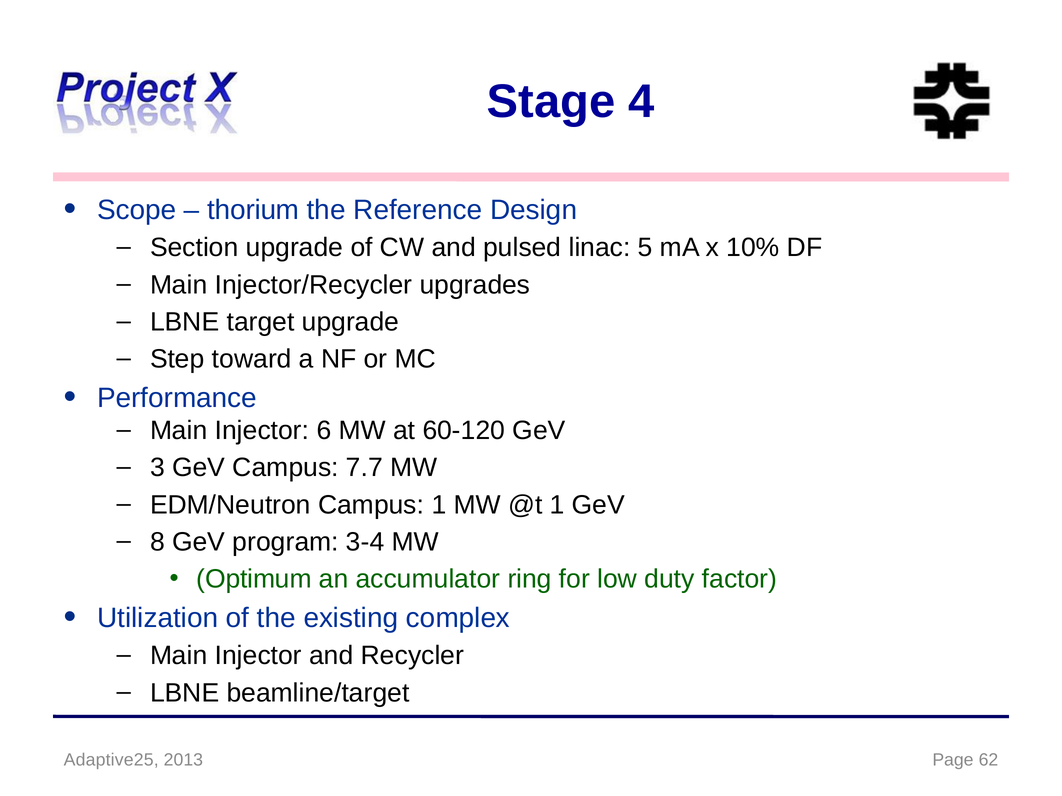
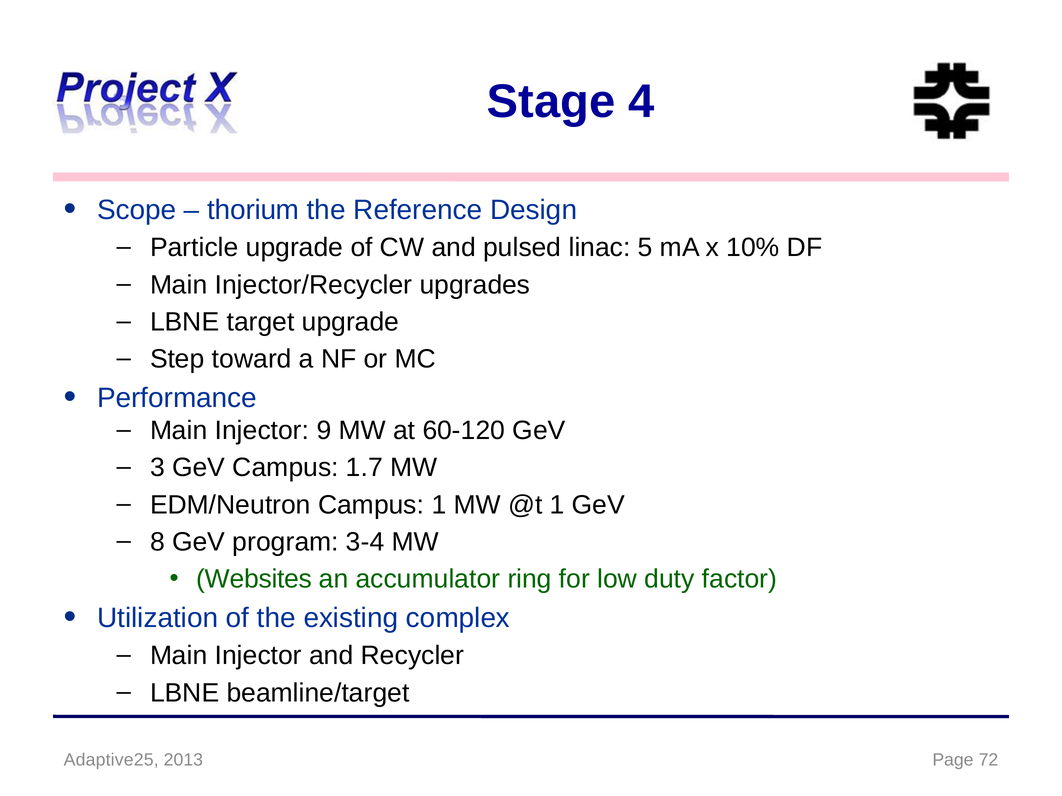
Section: Section -> Particle (194, 248)
6: 6 -> 9 (324, 431)
7.7: 7.7 -> 1.7 (364, 468)
Optimum: Optimum -> Websites (254, 579)
62: 62 -> 72 (988, 761)
